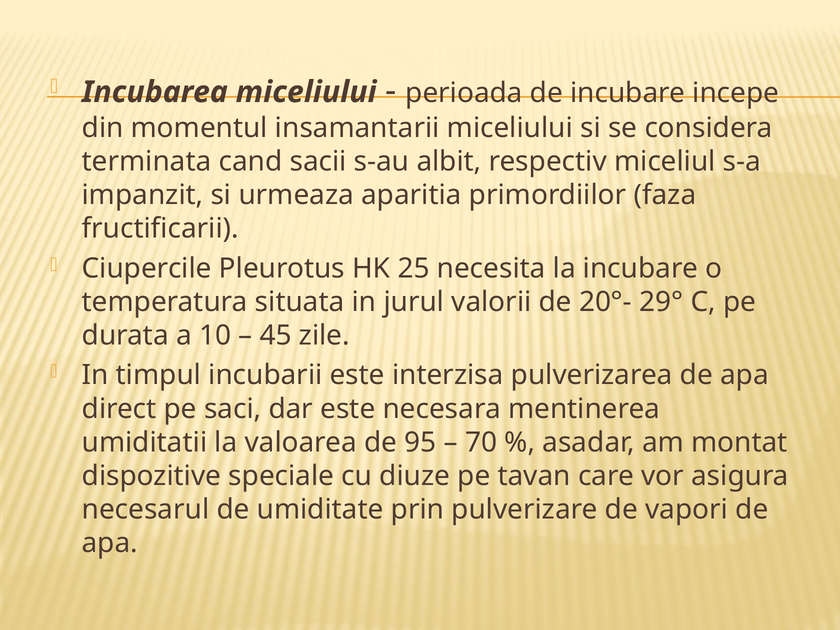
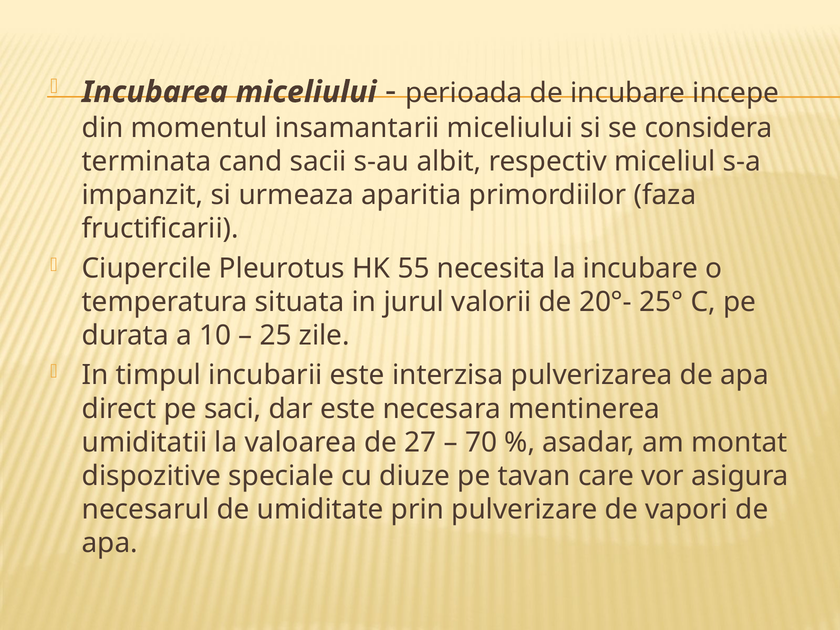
25: 25 -> 55 (414, 268)
29°: 29° -> 25° (661, 302)
45: 45 -> 25 (276, 336)
95: 95 -> 27 (421, 442)
